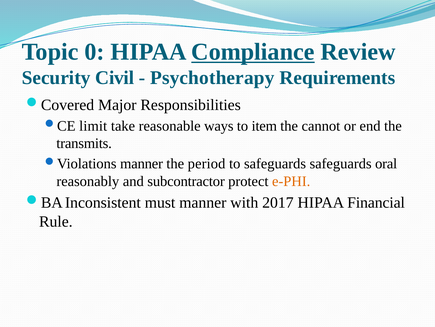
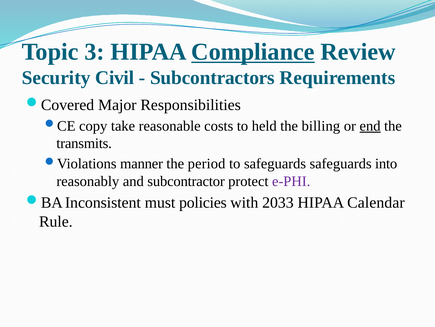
0: 0 -> 3 (95, 52)
Psychotherapy: Psychotherapy -> Subcontractors (212, 78)
limit: limit -> copy (93, 126)
ways: ways -> costs (219, 126)
item: item -> held (264, 126)
cannot: cannot -> billing (321, 126)
end underline: none -> present (370, 126)
oral: oral -> into (386, 163)
e-PHI colour: orange -> purple (291, 181)
must manner: manner -> policies (203, 202)
2017: 2017 -> 2033 (278, 202)
Financial: Financial -> Calendar (376, 202)
